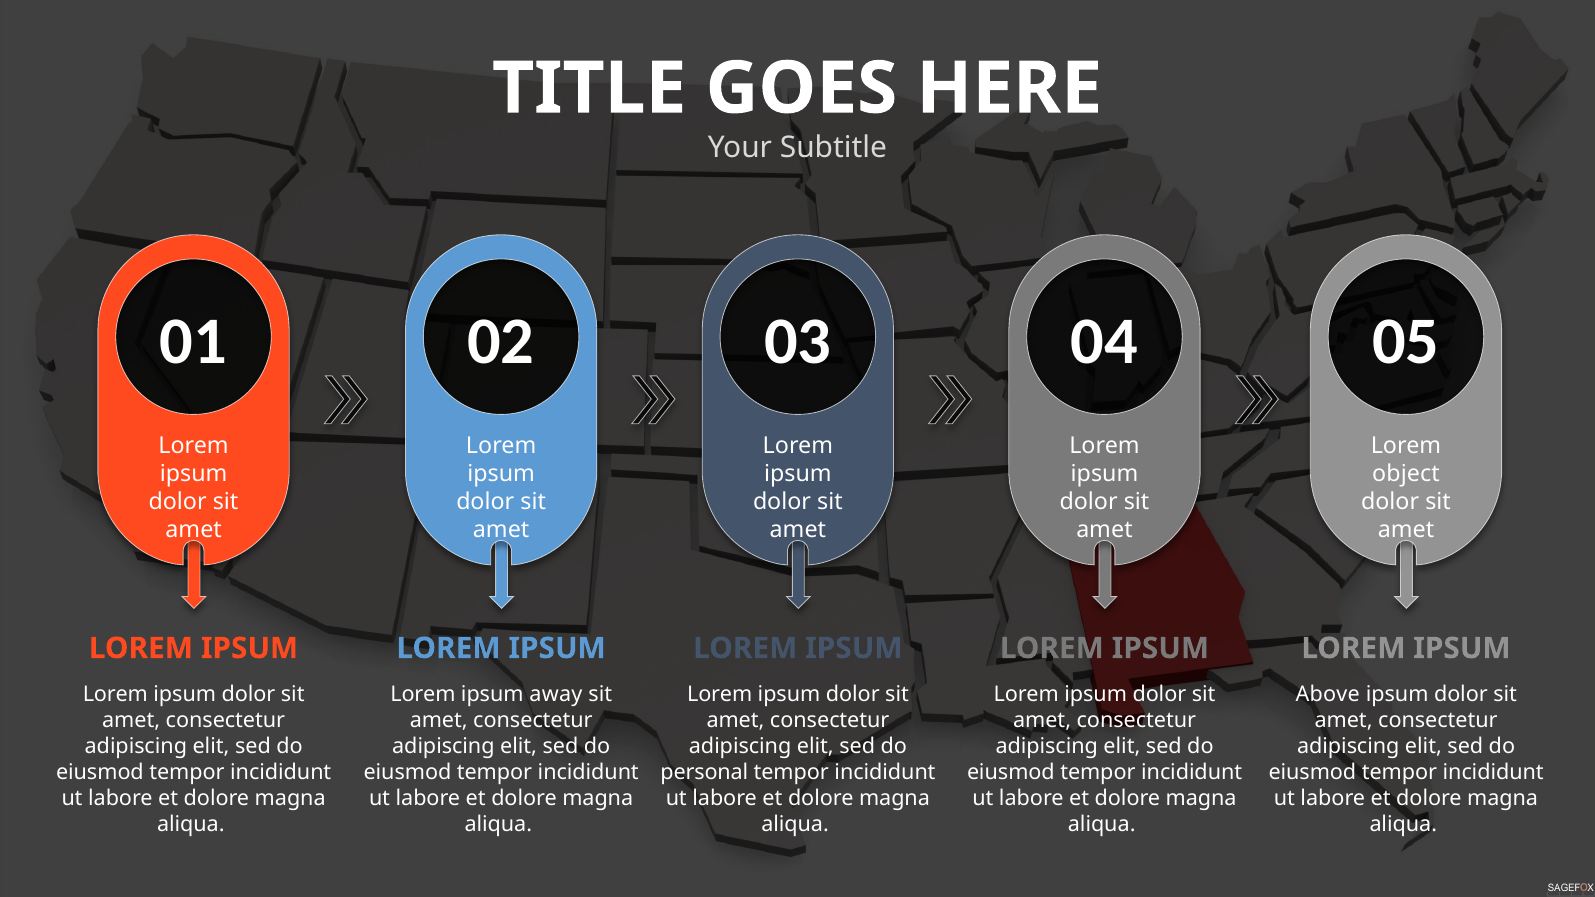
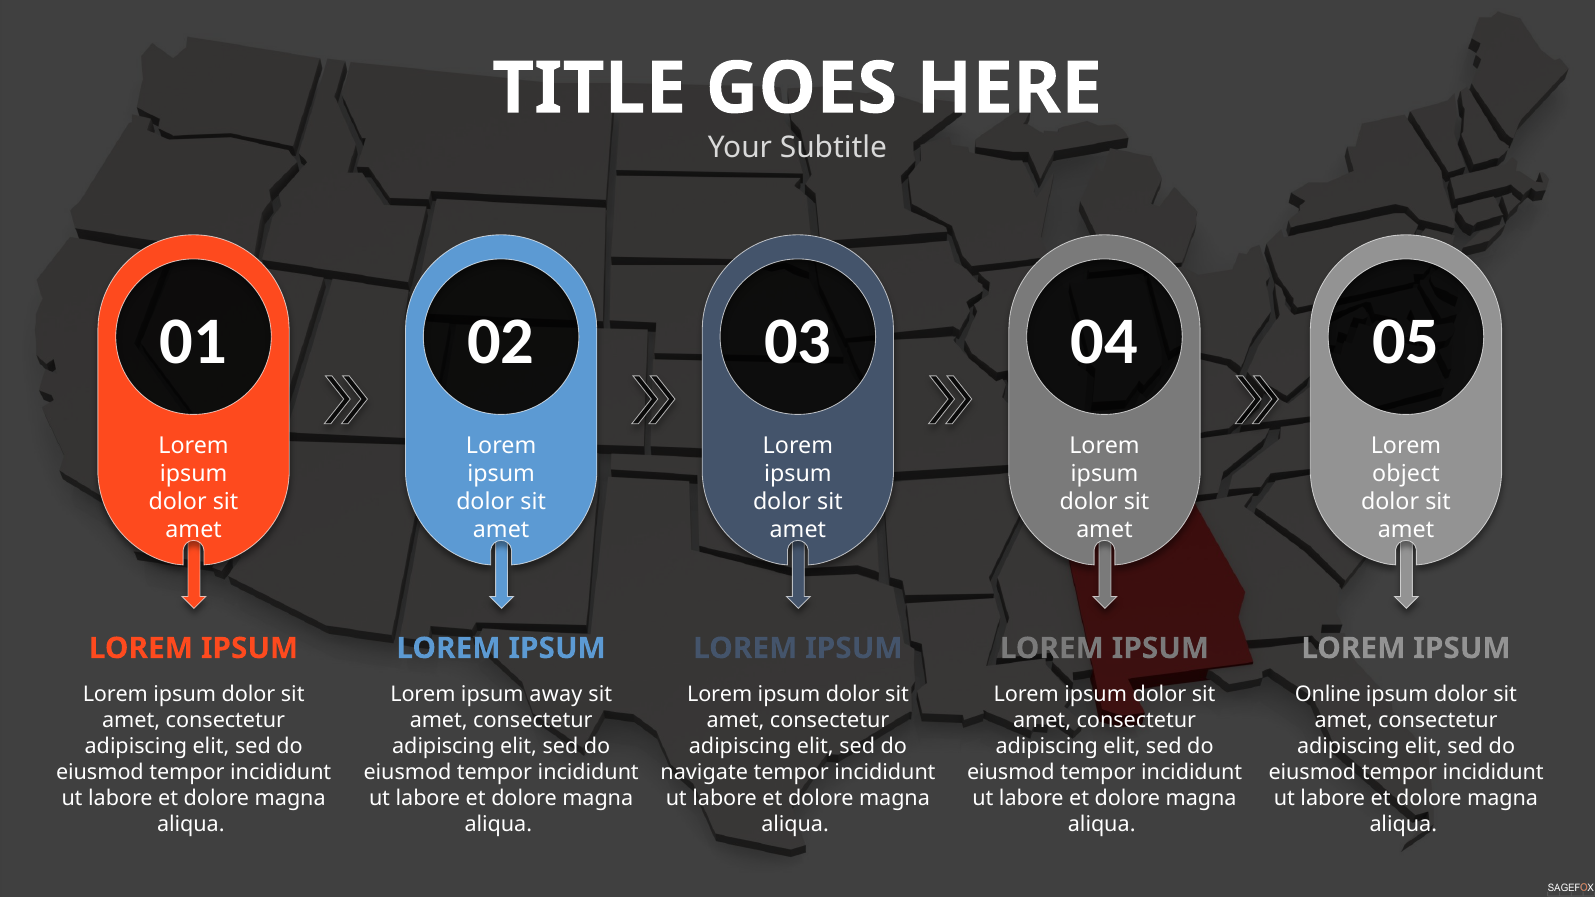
Above: Above -> Online (1328, 695)
personal: personal -> navigate (704, 772)
